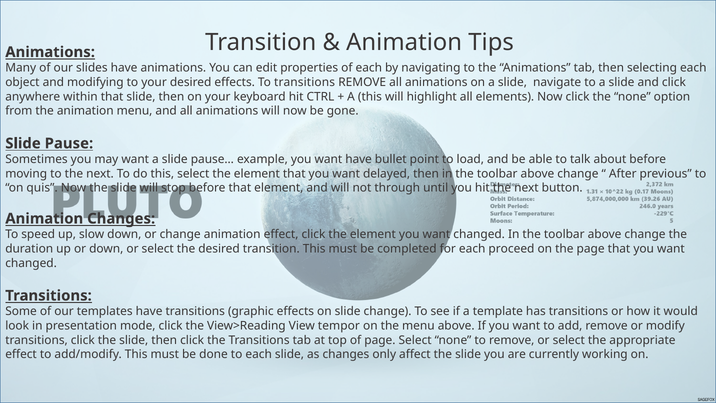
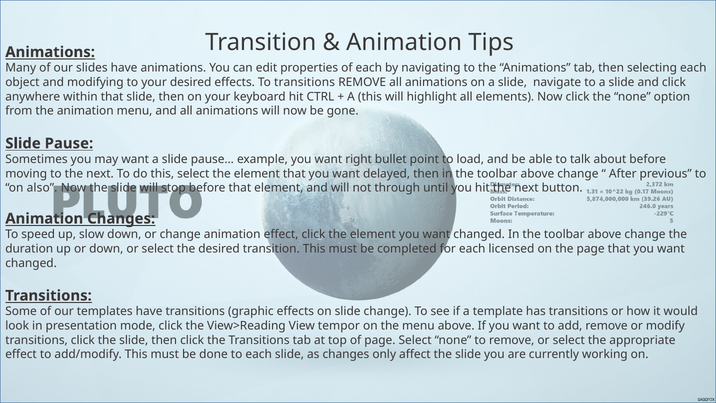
want have: have -> right (359, 159)
quis: quis -> also (42, 188)
proceed: proceed -> licensed (511, 249)
